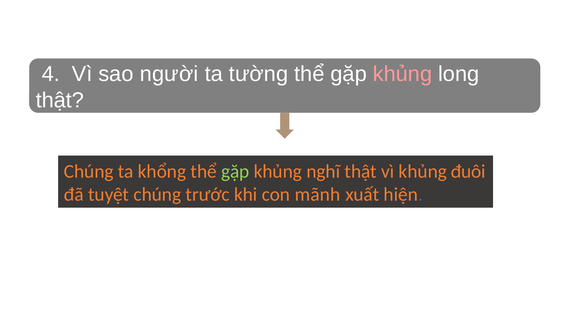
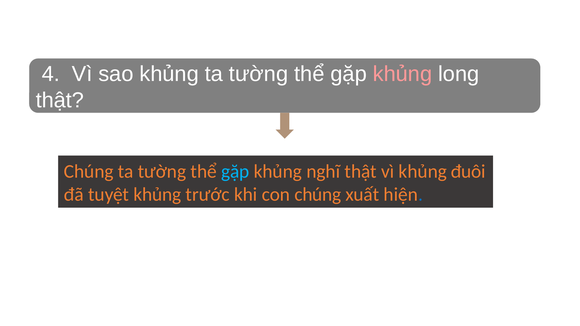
sao người: người -> khủng (169, 74)
Chúng ta khổng: khổng -> tường (162, 171)
gặp colour: light green -> light blue (235, 171)
tuyệt chúng: chúng -> khủng (157, 195)
con mãnh: mãnh -> chúng (318, 195)
